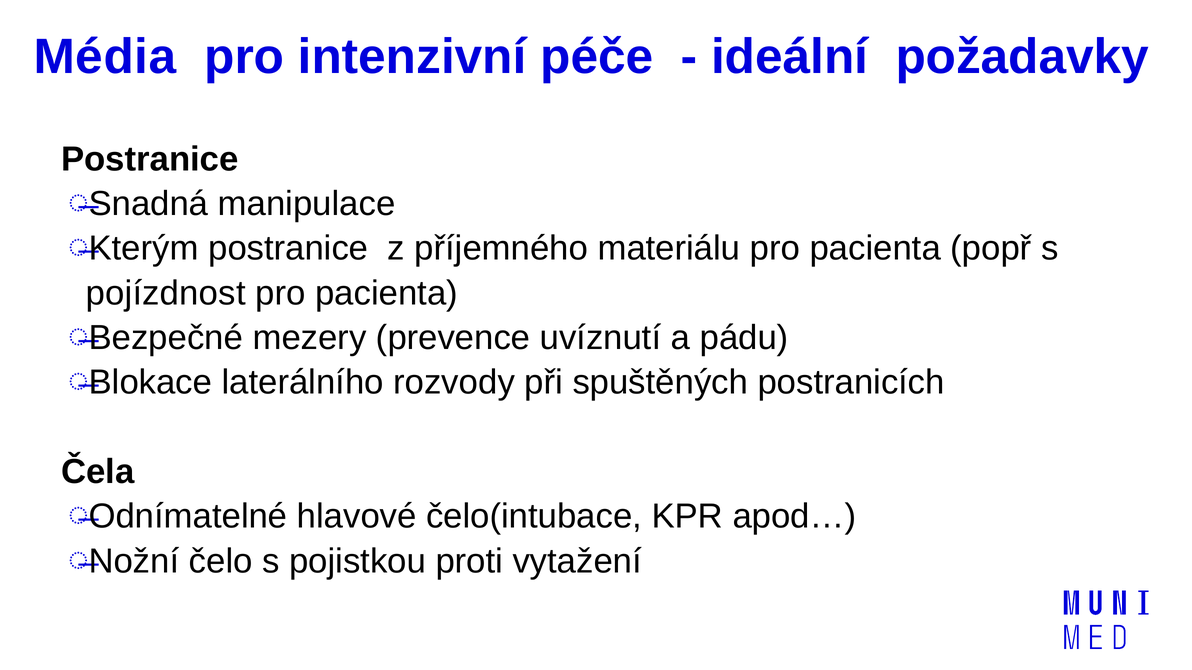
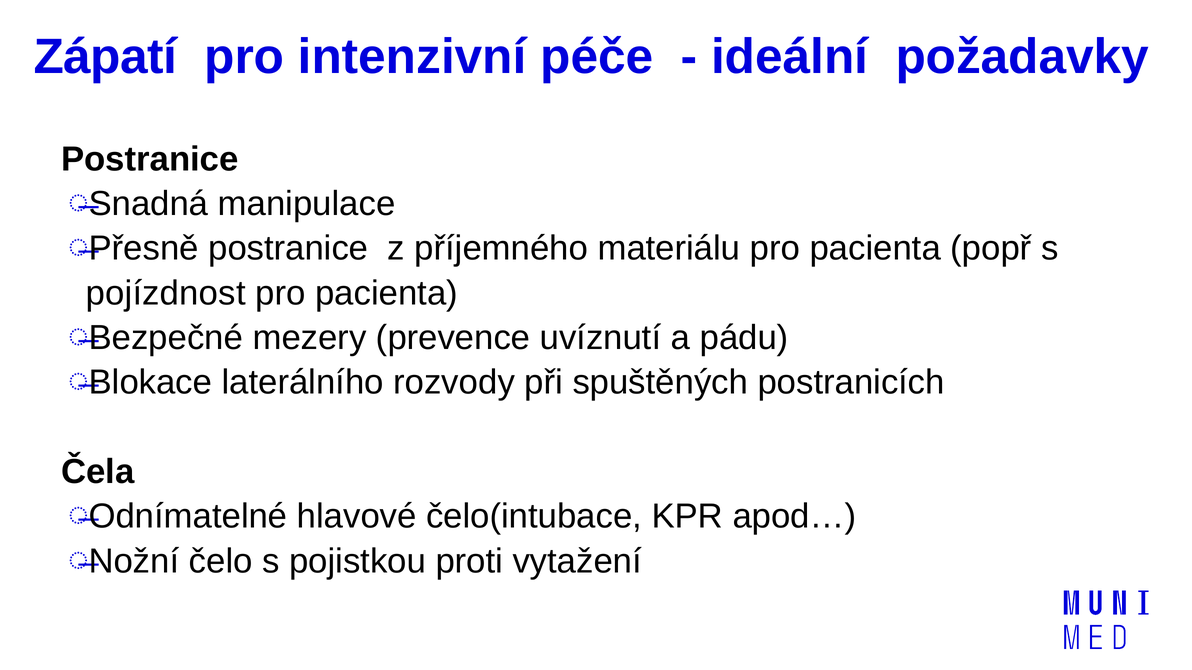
Média: Média -> Zápatí (105, 57)
Kterým: Kterým -> Přesně (144, 249)
